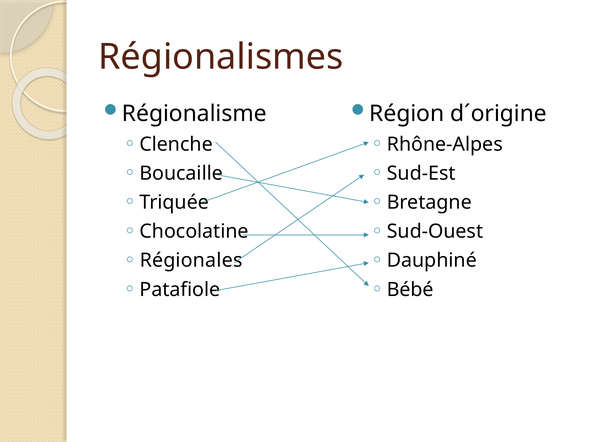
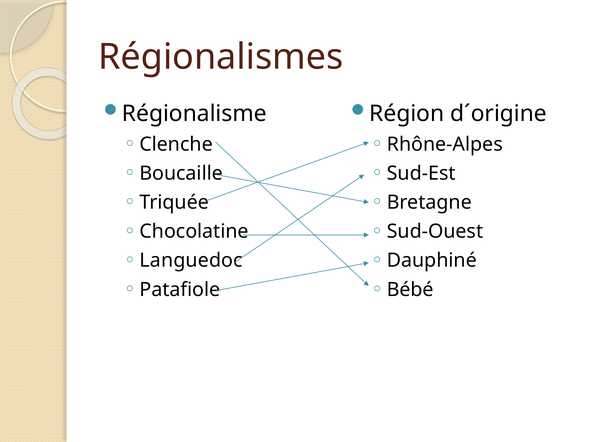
Régionales: Régionales -> Languedoc (191, 260)
